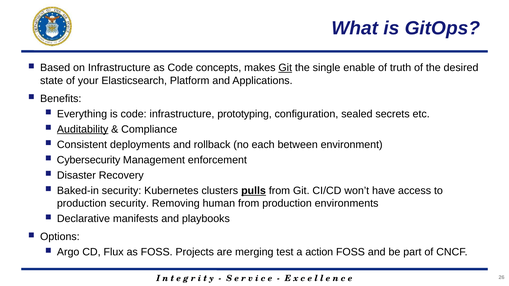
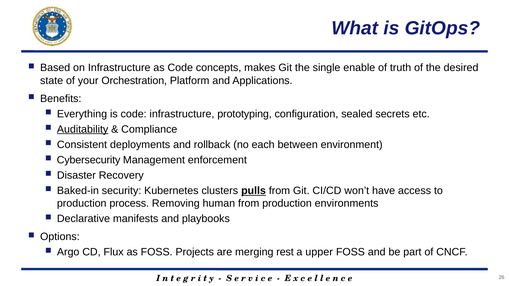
Git underline: present -> none (285, 68)
Elasticsearch: Elasticsearch -> Orchestration (134, 81)
production security: security -> process (129, 204)
test: test -> rest (285, 252)
action: action -> upper (319, 252)
